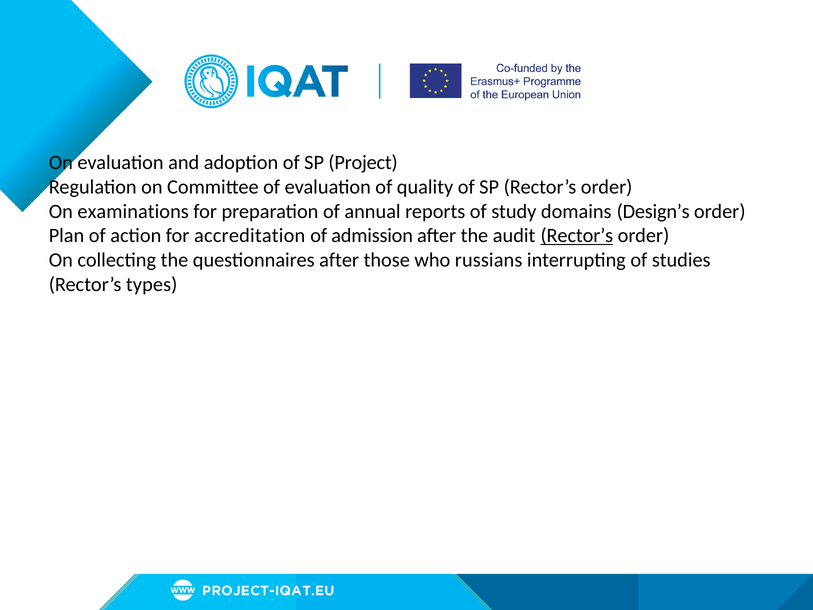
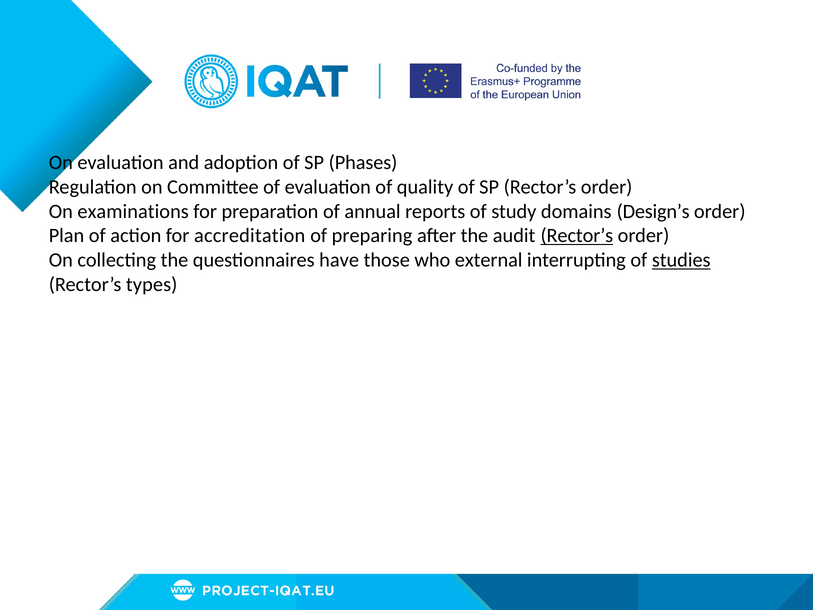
Project: Project -> Phases (363, 162)
admission: admission -> preparing (372, 236)
questionnaires after: after -> have (339, 260)
russians: russians -> external (489, 260)
studies underline: none -> present (681, 260)
